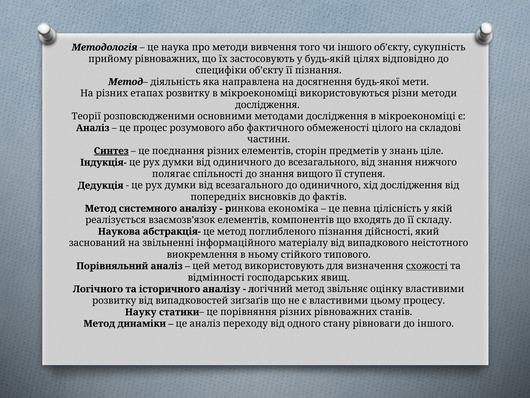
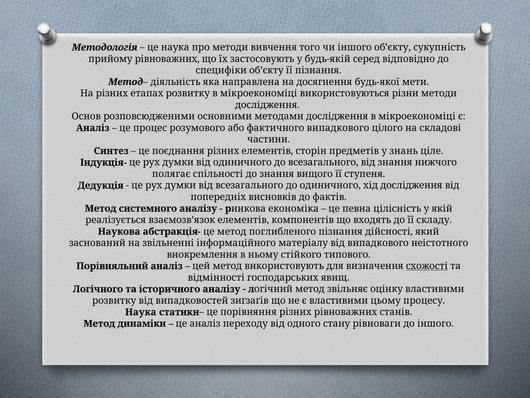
цілях: цілях -> серед (366, 59)
Теорії: Теорії -> Основ (86, 116)
фактичного обмеженості: обмеженості -> випадкового (338, 128)
Синтез underline: present -> none (111, 151)
Науку: Науку -> Наука (141, 312)
